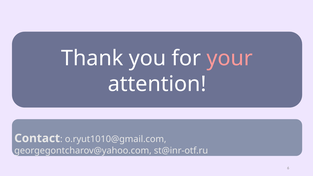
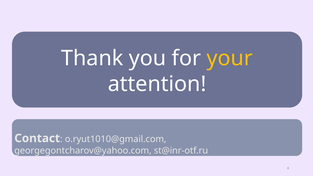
your colour: pink -> yellow (230, 58)
